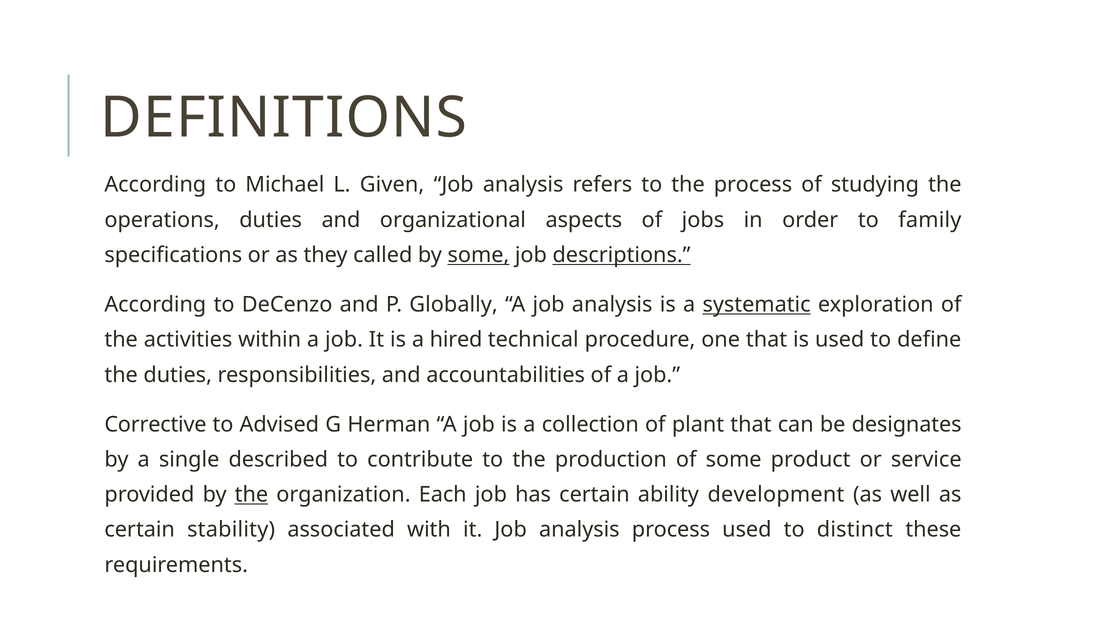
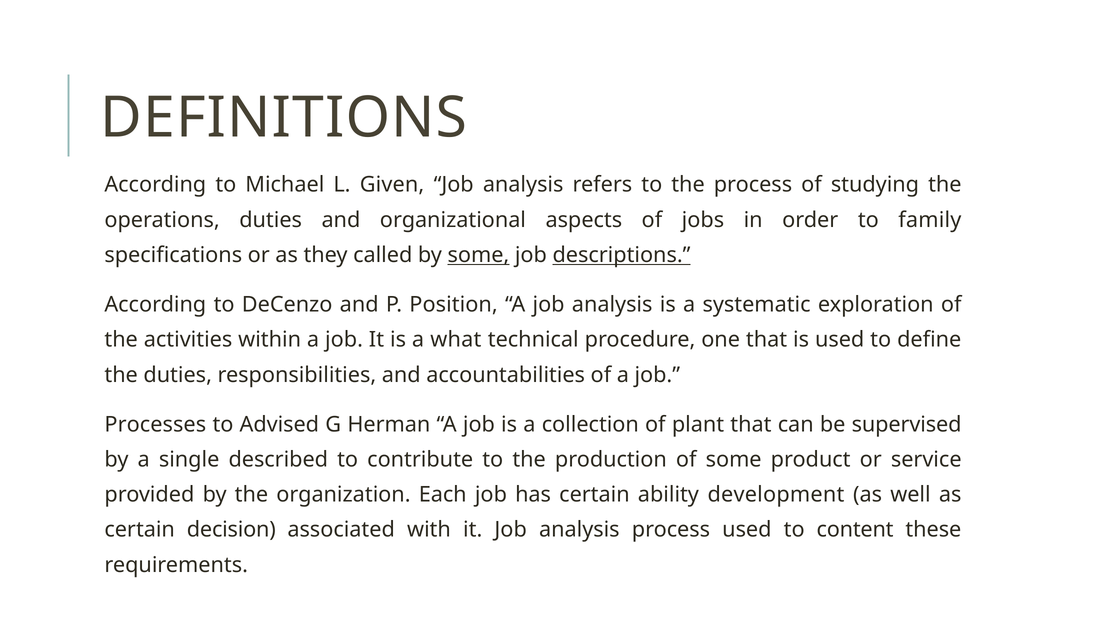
Globally: Globally -> Position (454, 305)
systematic underline: present -> none (757, 305)
hired: hired -> what (456, 340)
Corrective: Corrective -> Processes (155, 424)
designates: designates -> supervised (907, 424)
the underline: present -> none (251, 495)
stability: stability -> decision (231, 530)
distinct: distinct -> content (855, 530)
